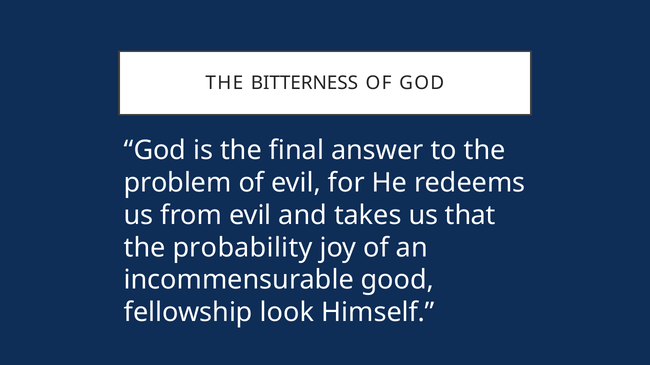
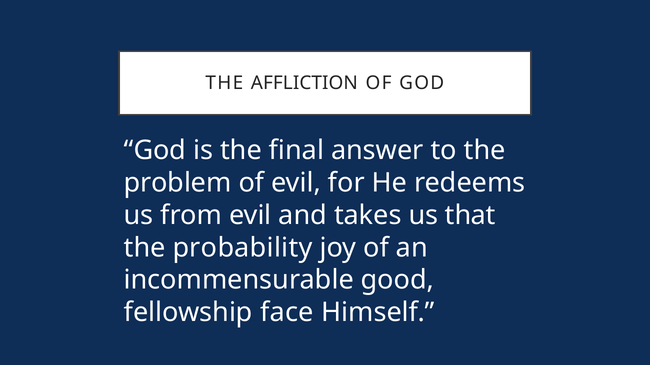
BITTERNESS: BITTERNESS -> AFFLICTION (304, 83)
look: look -> face (287, 313)
